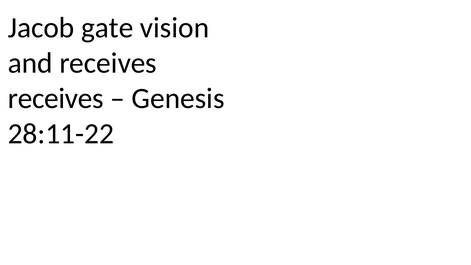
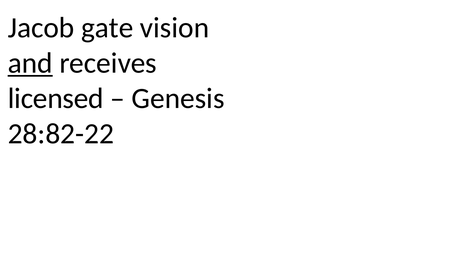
and underline: none -> present (30, 63)
receives: receives -> licensed (56, 99)
28:11-22: 28:11-22 -> 28:82-22 (61, 134)
